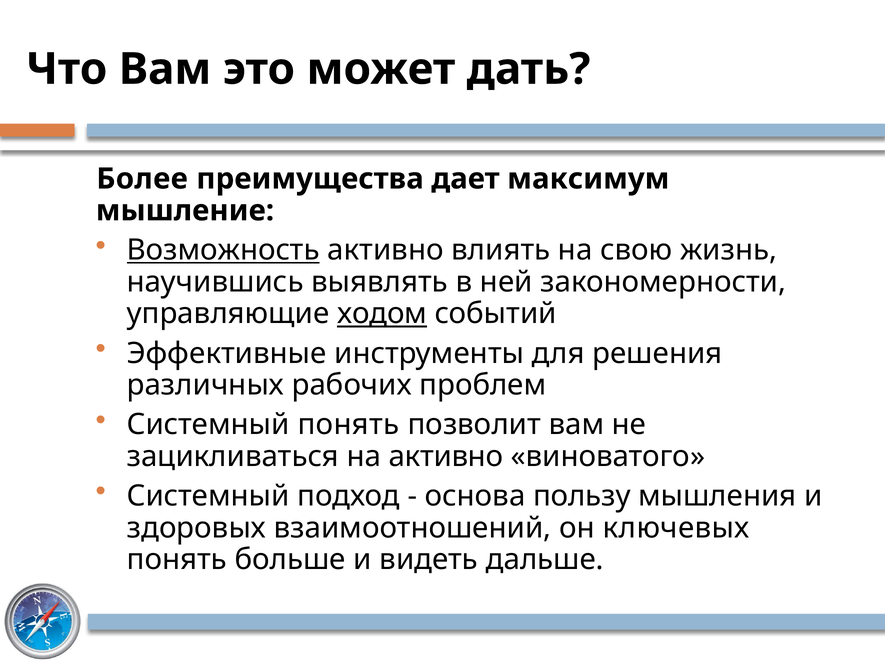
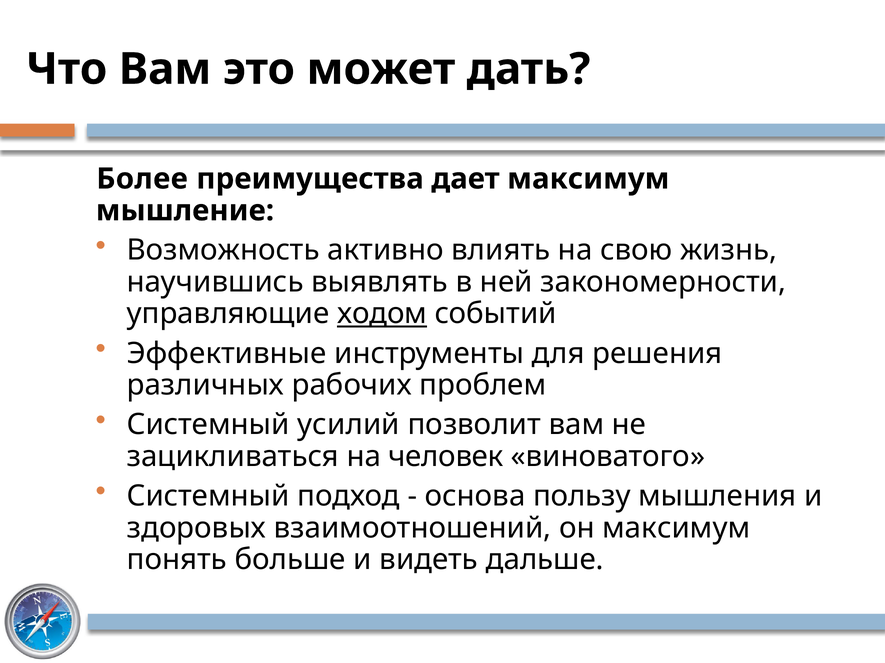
Возможность underline: present -> none (223, 250)
Системный понять: понять -> усилий (349, 425)
на активно: активно -> человек (446, 457)
он ключевых: ключевых -> максимум (676, 528)
